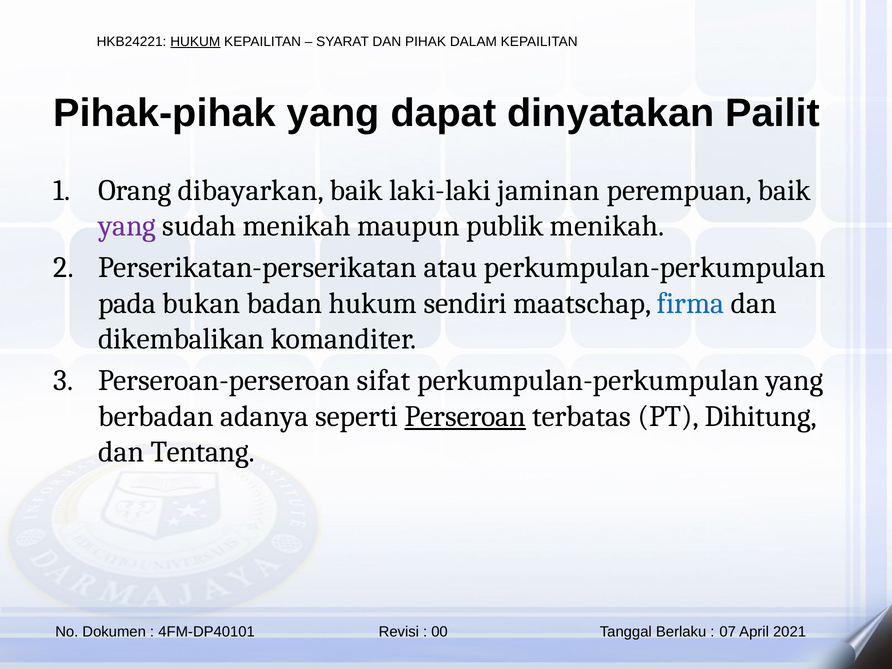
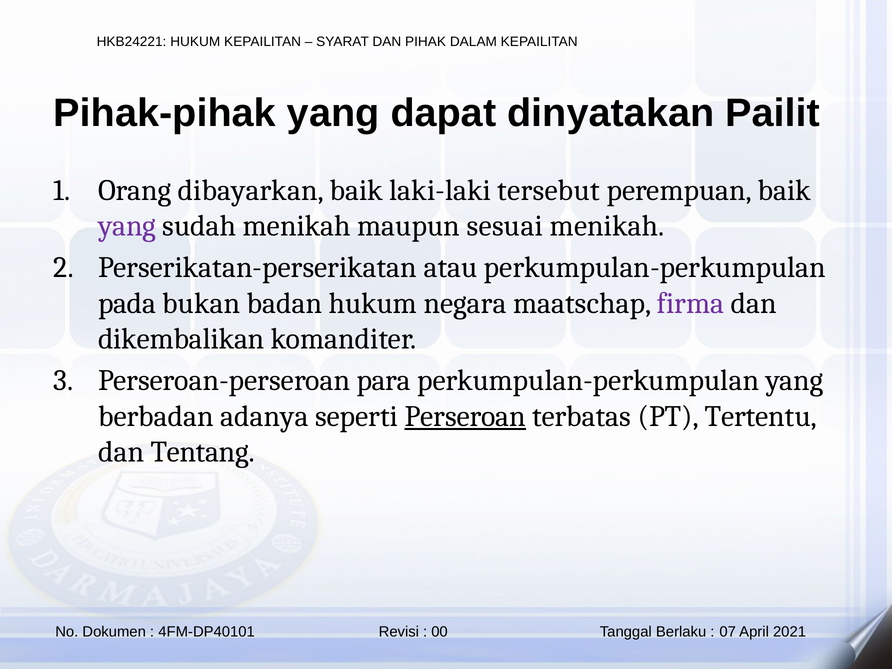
HUKUM underline: present -> none (195, 42)
jaminan: jaminan -> tersebut (549, 190)
publik: publik -> sesuai (505, 226)
sendiri: sendiri -> negara (465, 303)
firma colour: blue -> purple (691, 303)
sifat: sifat -> para (384, 381)
Dihitung: Dihitung -> Tertentu (761, 416)
